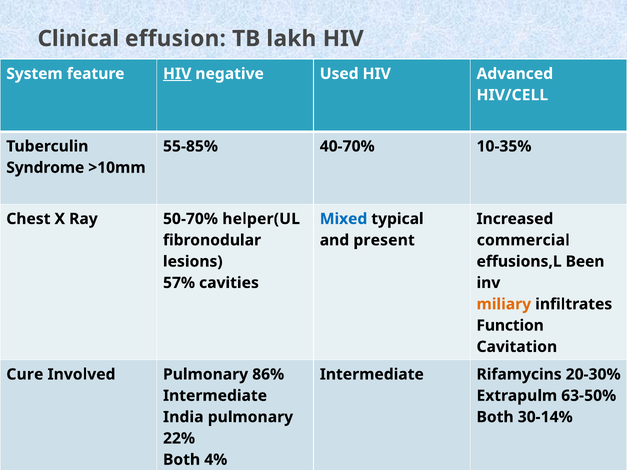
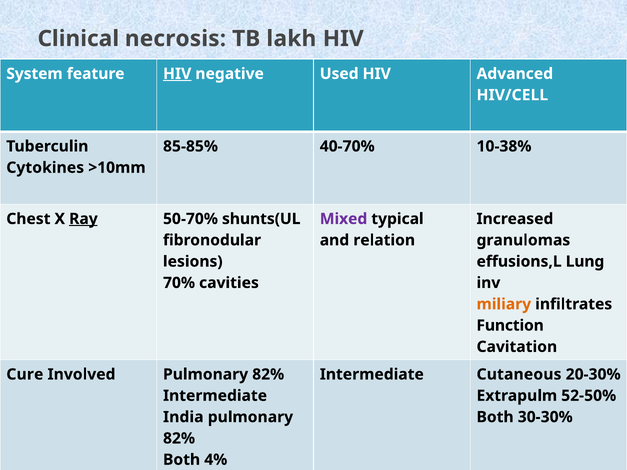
effusion: effusion -> necrosis (175, 39)
55-85%: 55-85% -> 85-85% (190, 146)
10-35%: 10-35% -> 10-38% (504, 146)
Syndrome: Syndrome -> Cytokines (45, 168)
Ray underline: none -> present (83, 219)
helper(UL: helper(UL -> shunts(UL (261, 219)
Mixed colour: blue -> purple (344, 219)
present: present -> relation (384, 240)
commercial: commercial -> granulomas (523, 240)
Been: Been -> Lung (585, 262)
57%: 57% -> 70% (179, 283)
Involved Pulmonary 86%: 86% -> 82% (268, 375)
Rifamycins: Rifamycins -> Cutaneous (519, 375)
63-50%: 63-50% -> 52-50% (589, 396)
30-14%: 30-14% -> 30-30% (545, 417)
22%: 22% -> 82% (179, 439)
